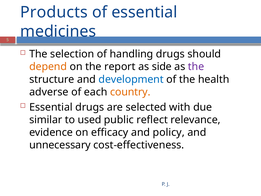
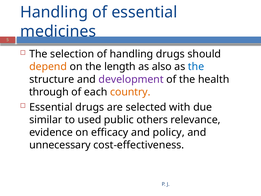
Products: Products -> Handling (54, 12)
report: report -> length (120, 67)
side: side -> also (162, 67)
the colour: purple -> blue (196, 67)
development colour: blue -> purple (131, 79)
adverse: adverse -> through (49, 92)
reflect: reflect -> others (152, 120)
